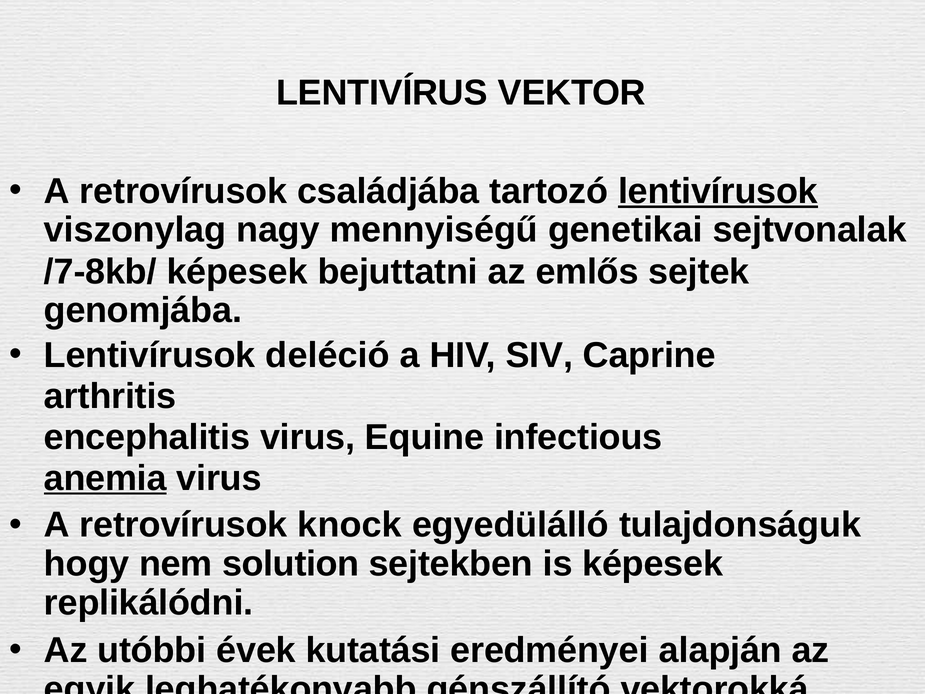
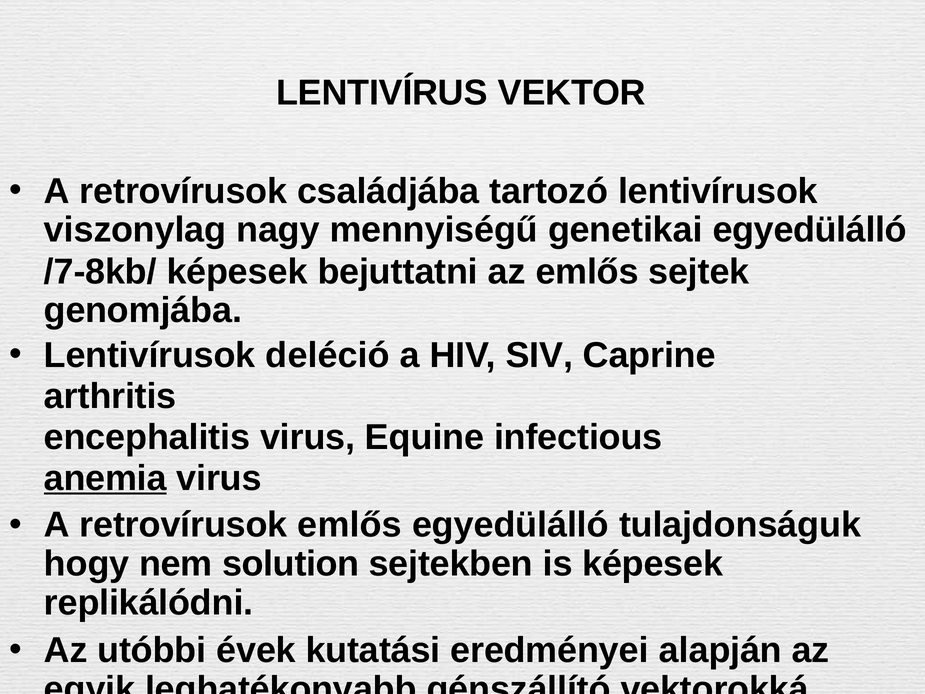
lentivírusok underline: present -> none (718, 191)
genetikai sejtvonalak: sejtvonalak -> egyedülálló (810, 230)
retrovírusok knock: knock -> emlős (350, 525)
